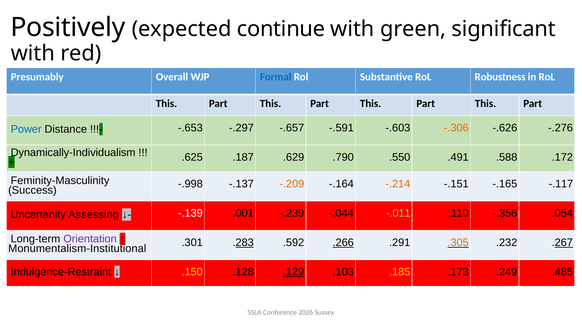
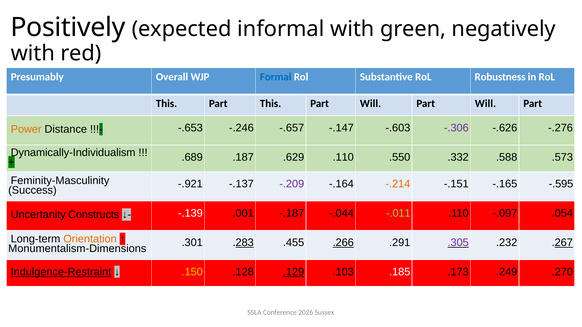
continue: continue -> informal (281, 29)
significant: significant -> negatively (504, 29)
This: This -> Will (371, 104)
This: This -> Will (485, 104)
Power colour: blue -> orange (26, 129)
-.297: -.297 -> -.246 (241, 128)
-.591: -.591 -> -.147 (341, 128)
-.306 colour: orange -> purple (456, 128)
.625: .625 -> .689 (192, 157)
.629 .790: .790 -> .110 (343, 157)
.491: .491 -> .332 (458, 157)
.172: .172 -> .573 (562, 157)
-.998: -.998 -> -.921 (190, 184)
-.209 colour: orange -> purple (292, 184)
-.117: -.117 -> -.595 (561, 184)
Assessing: Assessing -> Constructs (94, 215)
-.239: -.239 -> -.187 (292, 214)
-.356: -.356 -> -.097 (505, 214)
Orientation colour: purple -> orange (90, 239)
.592: .592 -> .455 (294, 243)
.305 colour: orange -> purple (458, 243)
Monumentalism-Institutional: Monumentalism-Institutional -> Monumentalism-Dimensions (77, 249)
Indulgence-Restraint underline: none -> present (61, 272)
.185 colour: yellow -> white (400, 272)
.485: .485 -> .270 (562, 272)
